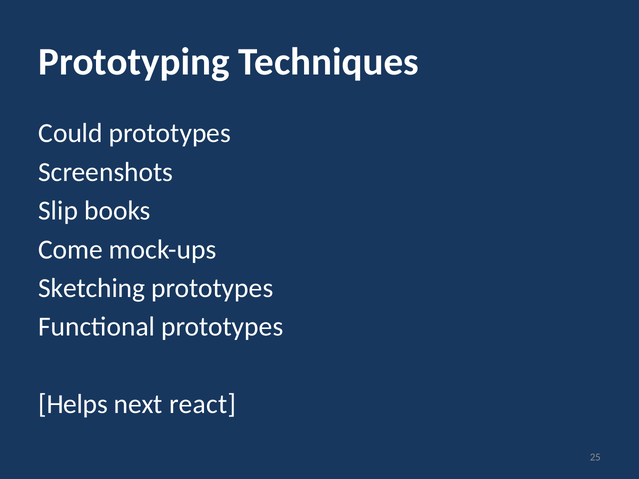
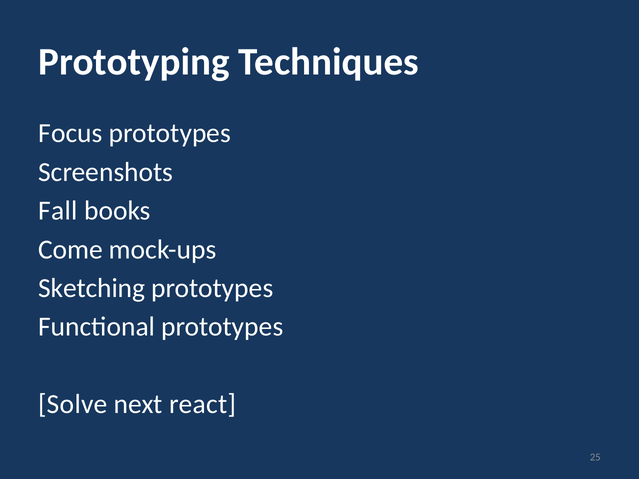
Could: Could -> Focus (70, 133)
Slip: Slip -> Fall (58, 211)
Helps: Helps -> Solve (73, 404)
